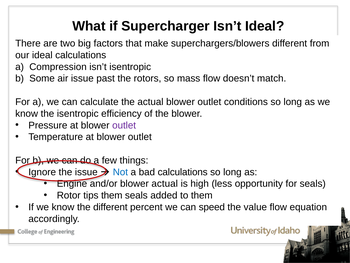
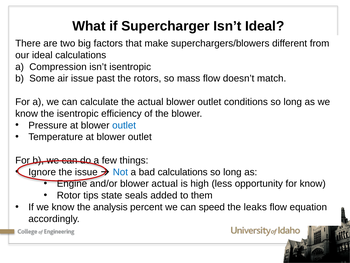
outlet colour: purple -> blue (124, 125)
for seals: seals -> know (313, 183)
tips them: them -> state (112, 195)
the different: different -> analysis (110, 207)
value: value -> leaks (255, 207)
